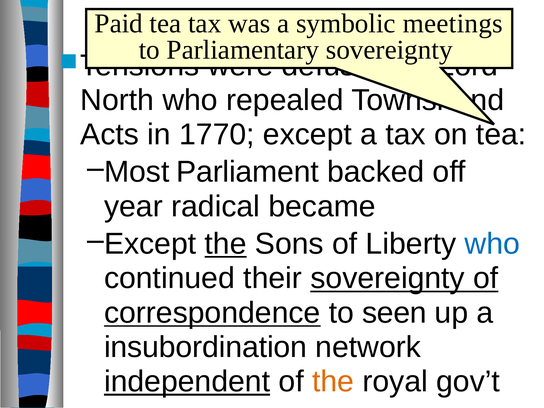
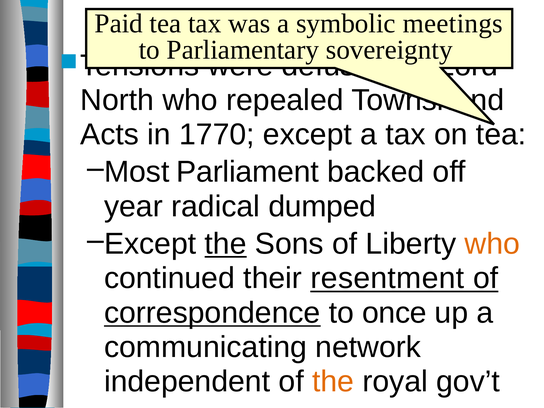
became: became -> dumped (322, 206)
who colour: blue -> orange (492, 244)
their sovereignty: sovereignty -> resentment (387, 278)
seen: seen -> once (394, 313)
insubordination: insubordination -> communicating (206, 347)
independent underline: present -> none (187, 382)
